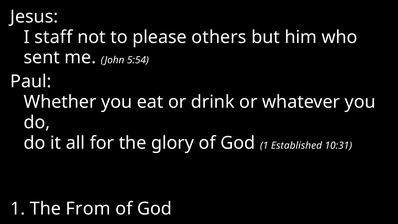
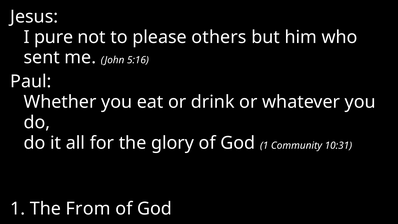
staff: staff -> pure (54, 37)
5:54: 5:54 -> 5:16 (138, 60)
Established: Established -> Community (296, 145)
